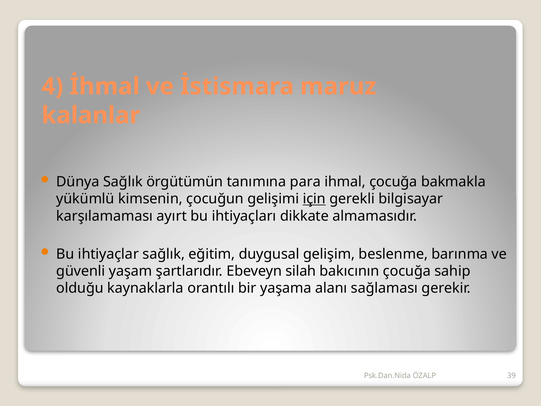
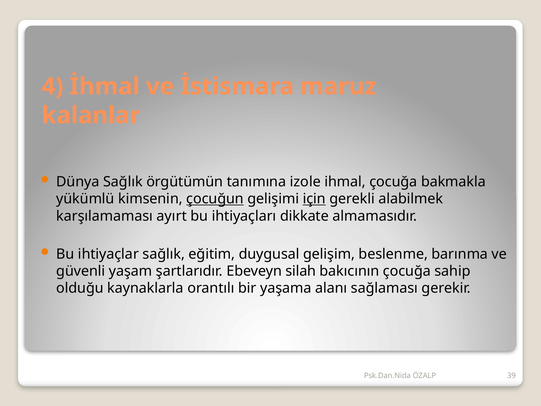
para: para -> izole (305, 182)
çocuğun underline: none -> present (215, 199)
bilgisayar: bilgisayar -> alabilmek (411, 199)
